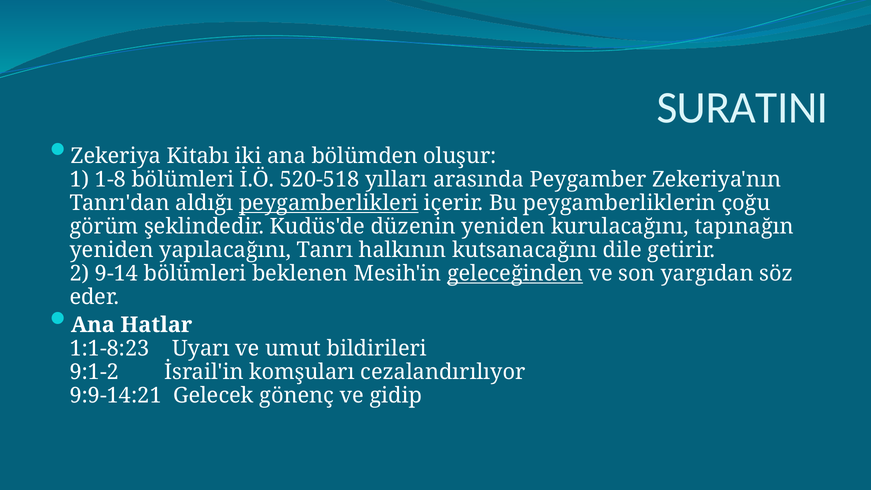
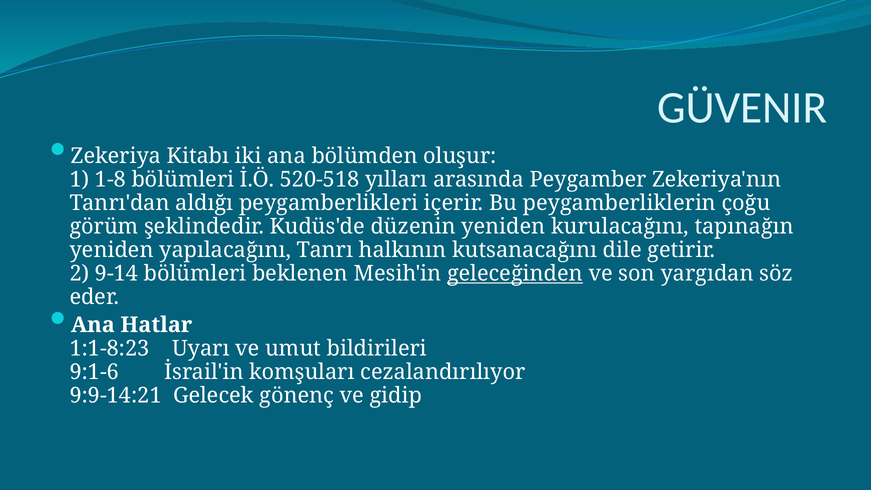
SURATINI: SURATINI -> GÜVENIR (742, 108)
peygamberlikleri underline: present -> none (329, 203)
9:1-2: 9:1-2 -> 9:1-6 (94, 372)
